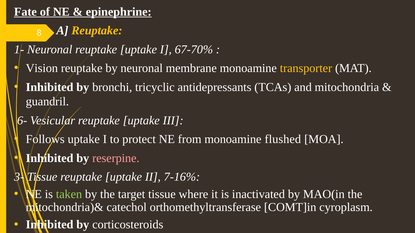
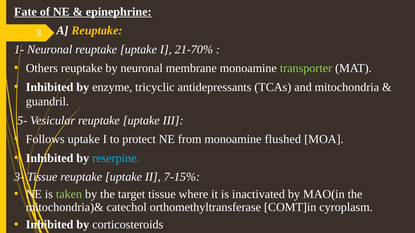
67-70%: 67-70% -> 21-70% (194, 50)
Vision: Vision -> Others (42, 68)
transporter colour: yellow -> light green (306, 68)
bronchi: bronchi -> enzyme (112, 87)
6-: 6- -> 5- (22, 121)
reserpine colour: pink -> light blue (116, 158)
7-16%: 7-16% -> 7-15% (182, 177)
